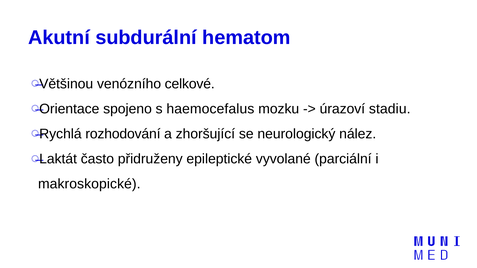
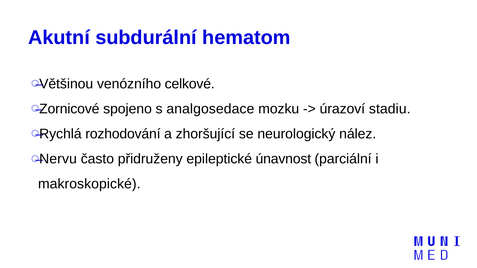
Orientace: Orientace -> Zornicové (69, 109)
haemocefalus: haemocefalus -> analgosedace (210, 109)
Laktát: Laktát -> Nervu (58, 159)
vyvolané: vyvolané -> únavnost (283, 159)
